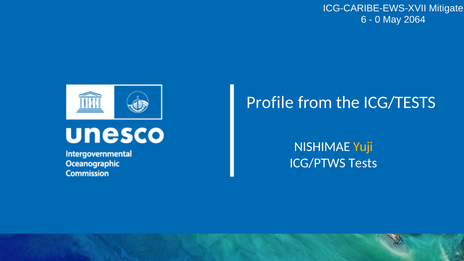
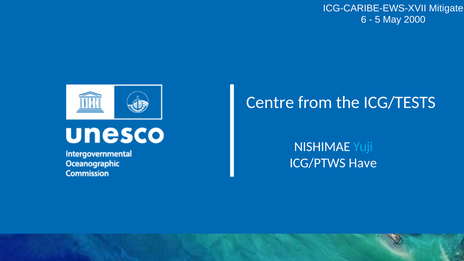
0: 0 -> 5 (378, 20)
2064: 2064 -> 2000 (415, 20)
Profile: Profile -> Centre (270, 102)
Yuji colour: yellow -> light blue (363, 147)
Tests: Tests -> Have (363, 163)
